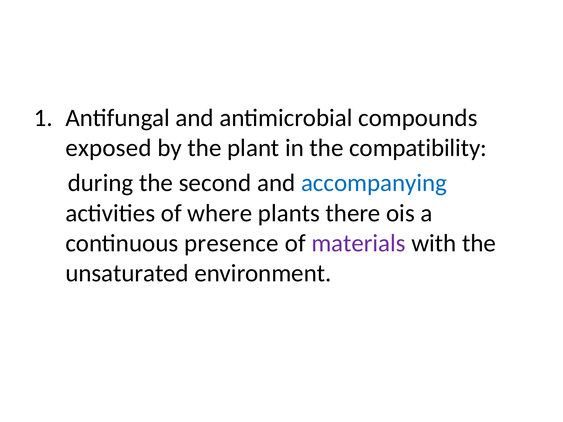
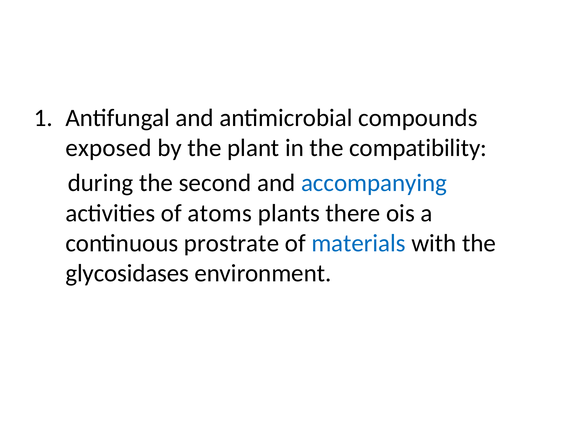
where: where -> atoms (220, 213)
presence: presence -> prostrate (232, 243)
materials colour: purple -> blue (359, 243)
unsaturated: unsaturated -> glycosidases (127, 273)
